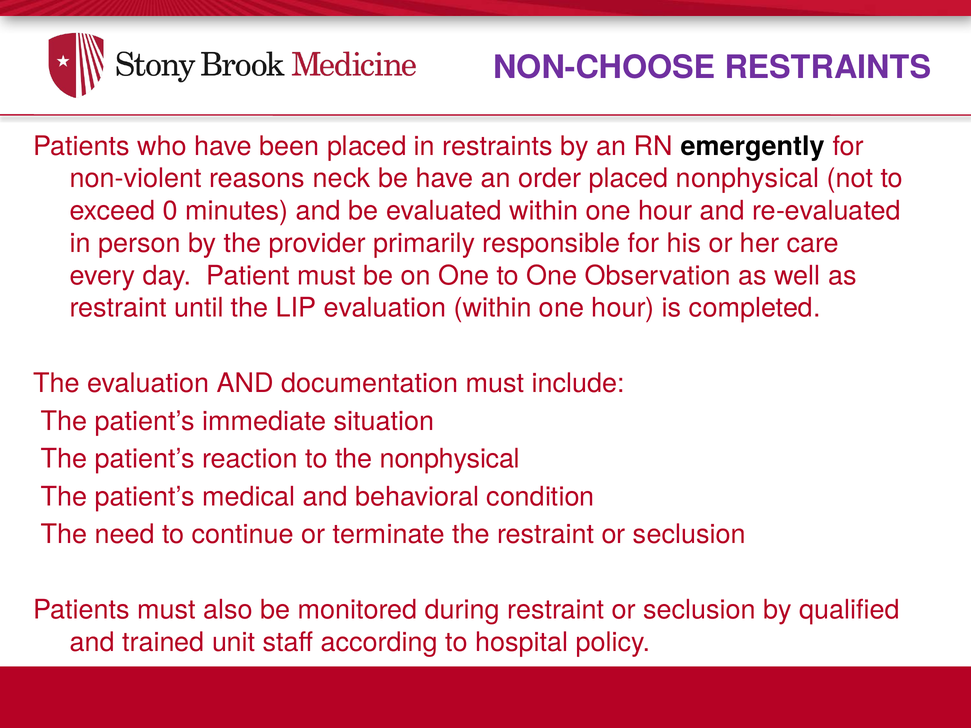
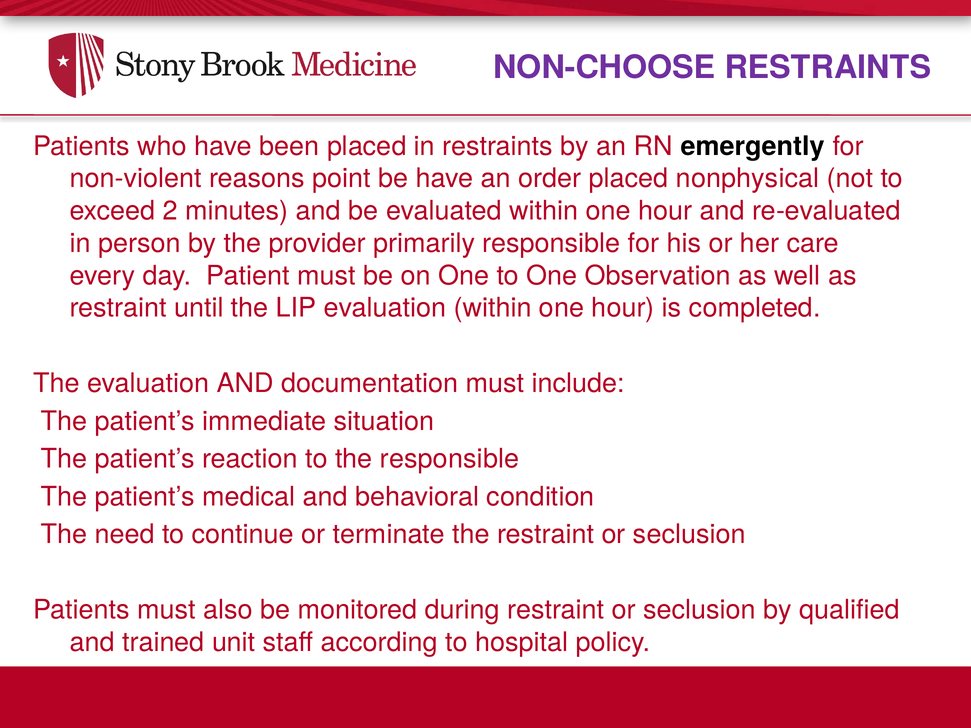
neck: neck -> point (342, 179)
0: 0 -> 2 (170, 211)
the nonphysical: nonphysical -> responsible (450, 459)
